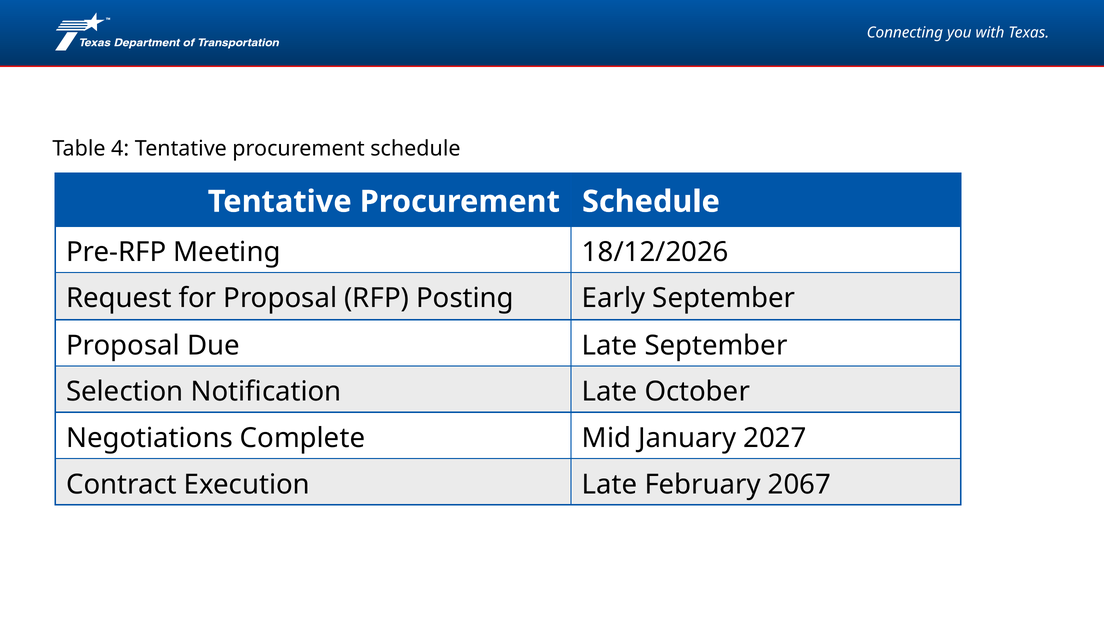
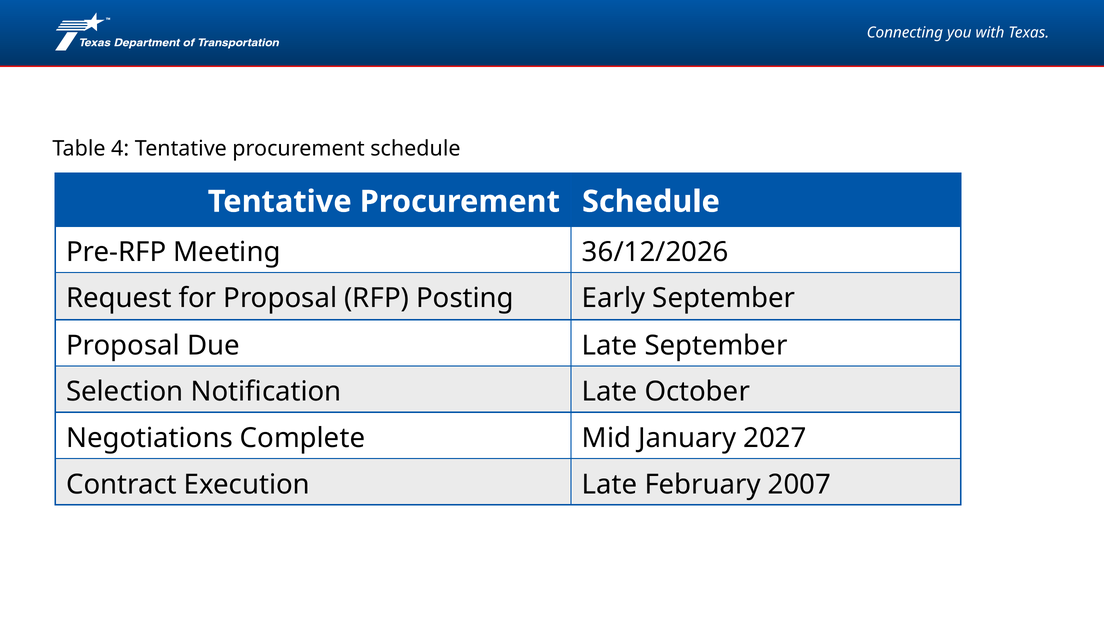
18/12/2026: 18/12/2026 -> 36/12/2026 (655, 252)
2067: 2067 -> 2007 (799, 484)
